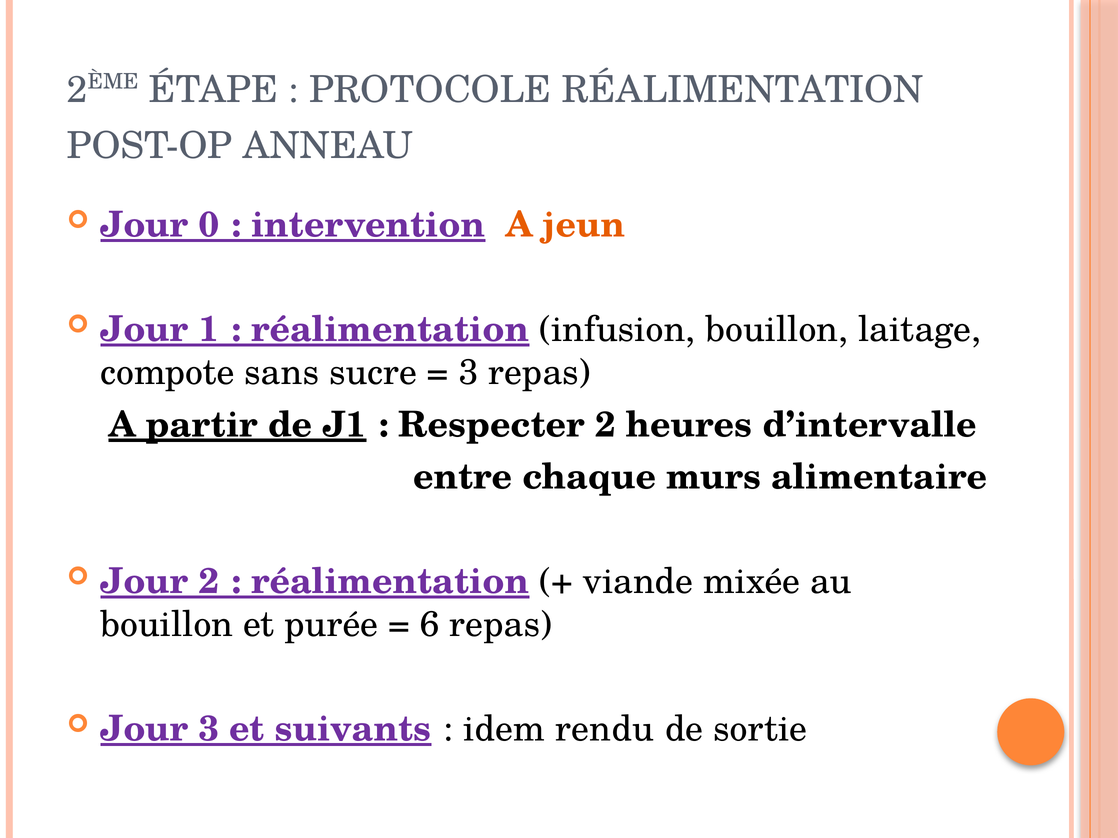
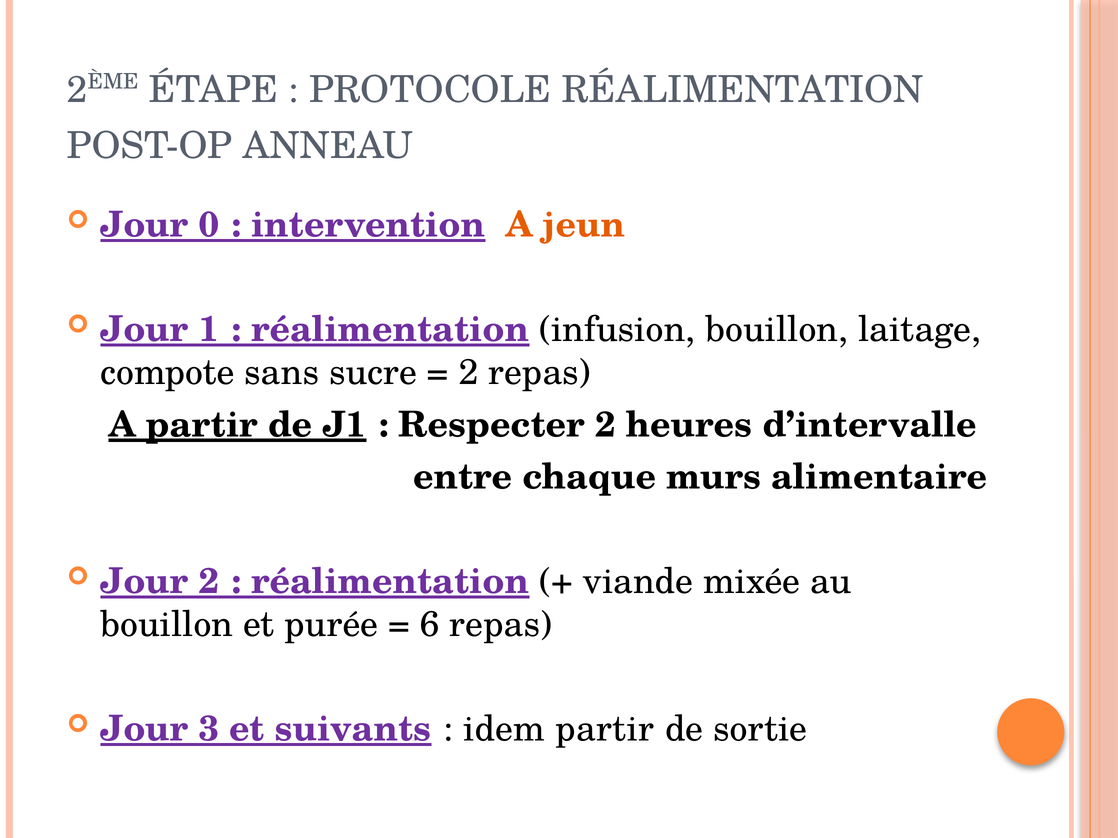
3: 3 -> 2 (468, 373)
idem rendu: rendu -> partir (605, 729)
